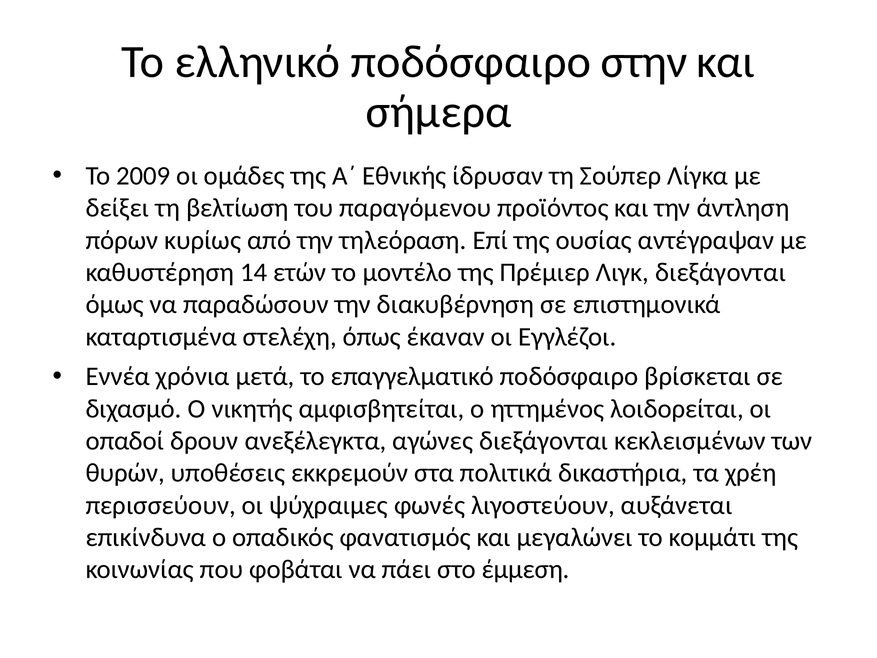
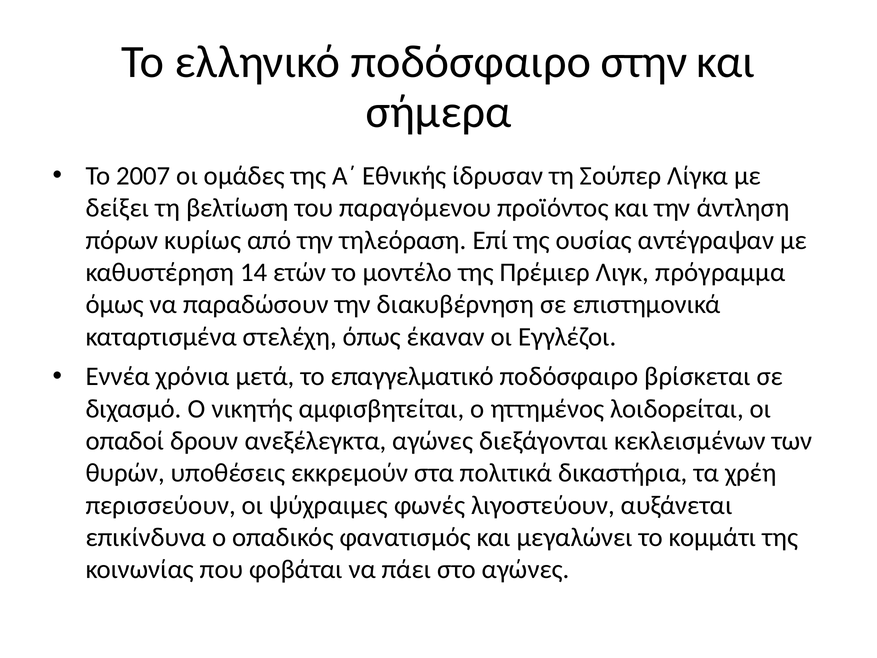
2009: 2009 -> 2007 (143, 176)
Λιγκ διεξάγονται: διεξάγονται -> πρόγραμμα (720, 272)
στο έμμεση: έμμεση -> αγώνες (526, 569)
